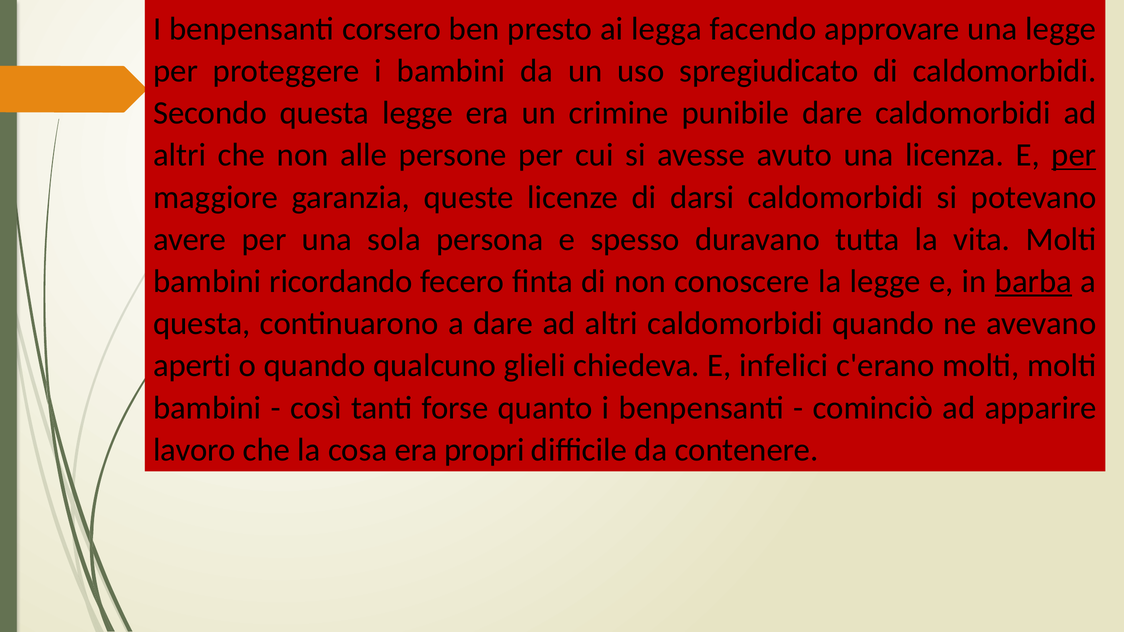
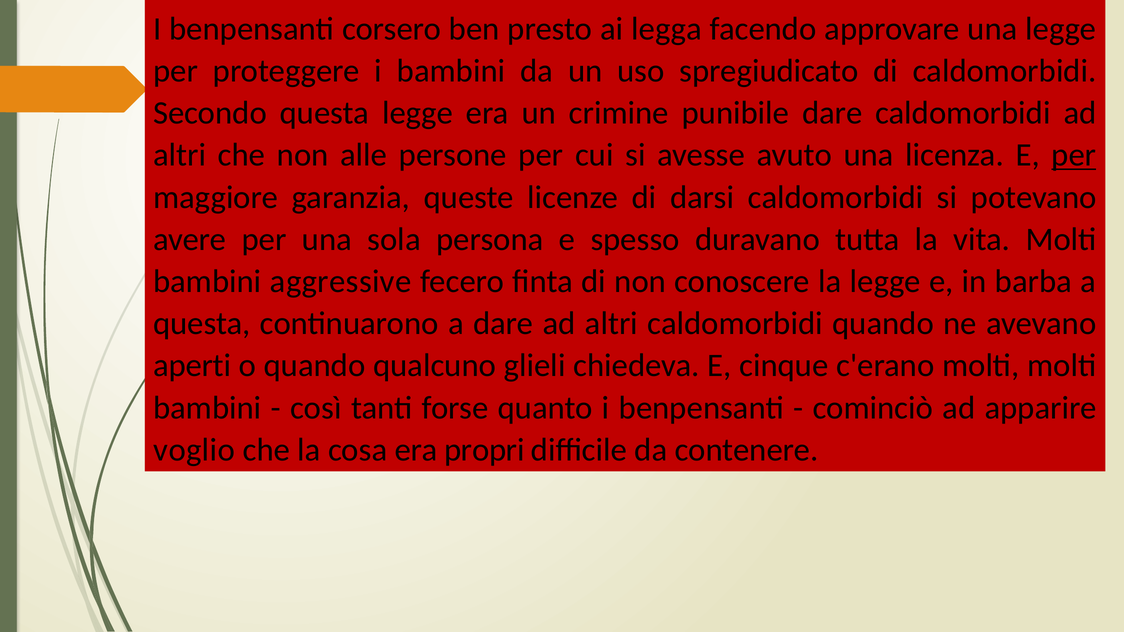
ricordando: ricordando -> aggressive (341, 282)
barba underline: present -> none (1034, 282)
infelici: infelici -> cinque (784, 366)
lavoro: lavoro -> voglio (194, 450)
